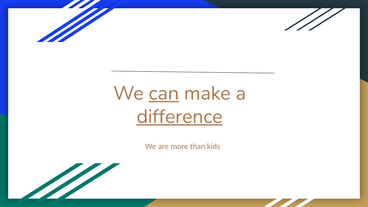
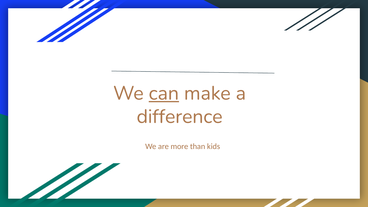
difference underline: present -> none (180, 117)
